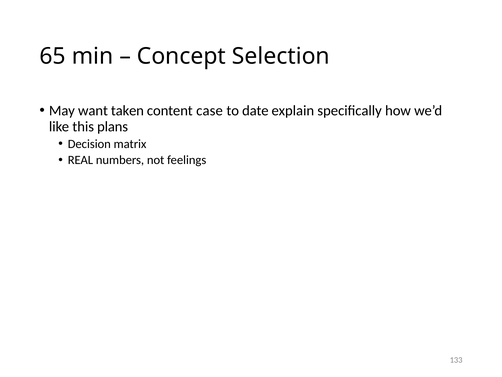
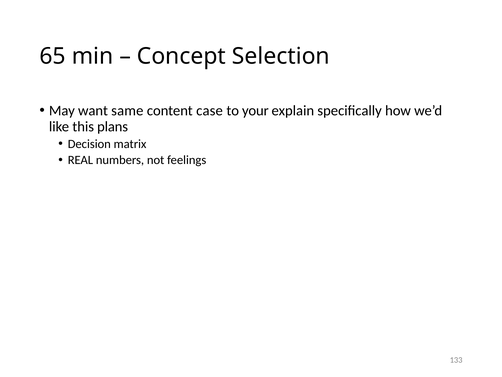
taken: taken -> same (127, 111)
date: date -> your (255, 111)
